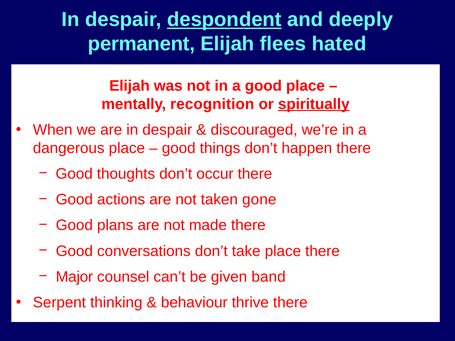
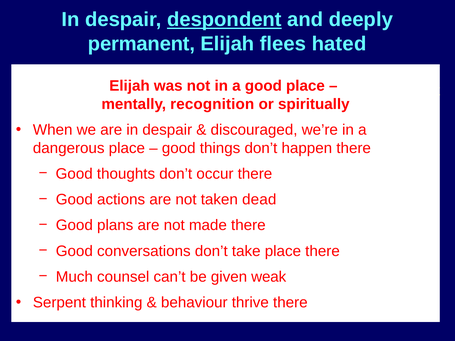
spiritually underline: present -> none (314, 104)
gone: gone -> dead (259, 200)
Major: Major -> Much (74, 277)
given band: band -> weak (269, 277)
